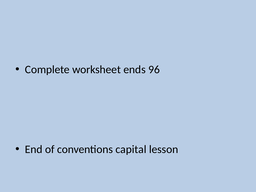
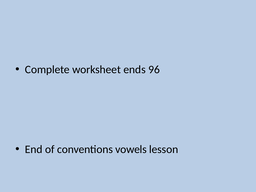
capital: capital -> vowels (131, 149)
